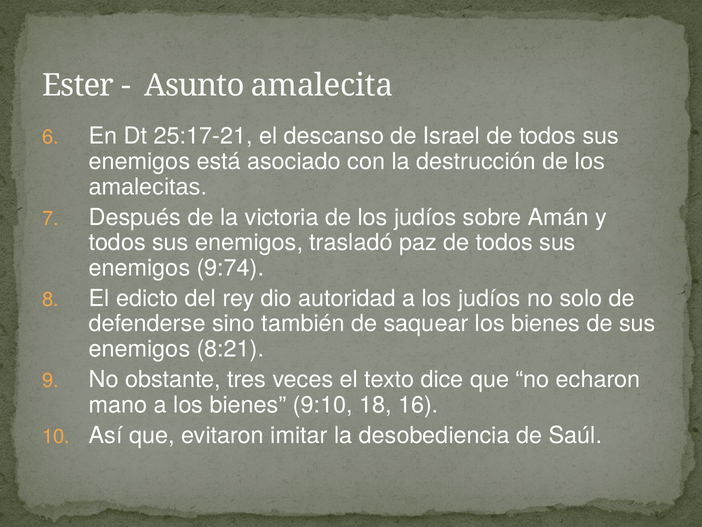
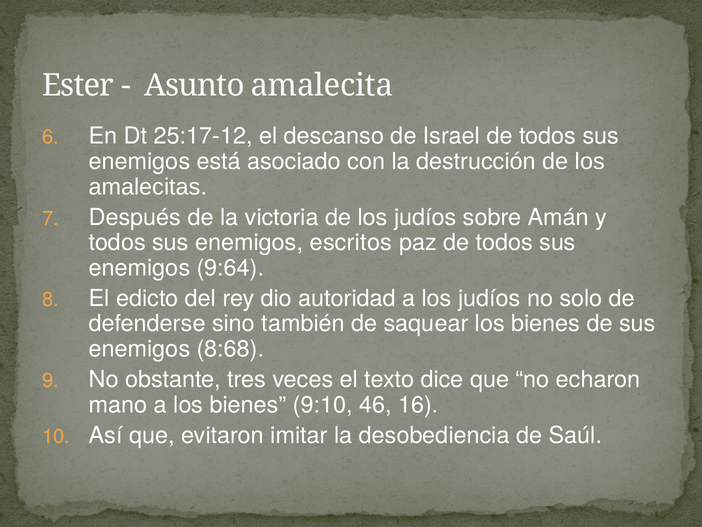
25:17-21: 25:17-21 -> 25:17-12 (203, 136)
trasladó: trasladó -> escritos (351, 242)
9:74: 9:74 -> 9:64 (230, 268)
8:21: 8:21 -> 8:68 (230, 349)
18: 18 -> 46 (375, 404)
